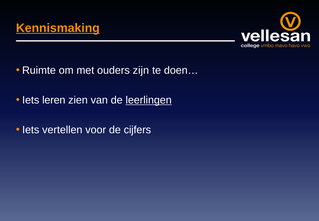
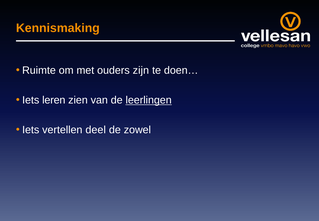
Kennismaking underline: present -> none (58, 28)
voor: voor -> deel (96, 130)
cijfers: cijfers -> zowel (137, 130)
